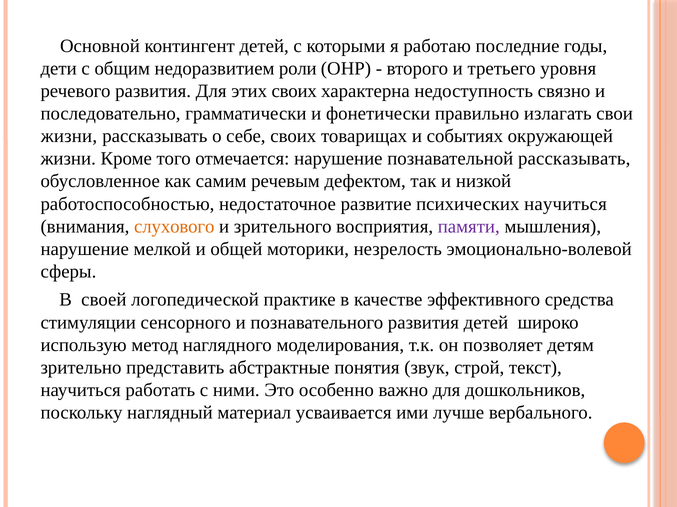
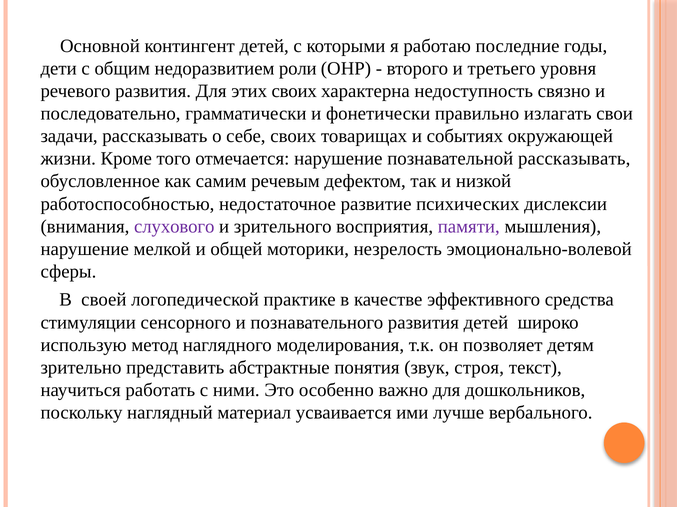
жизни: жизни -> задачи (69, 136)
психических научиться: научиться -> дислексии (566, 204)
слухового colour: orange -> purple (174, 227)
строй: строй -> строя (479, 368)
